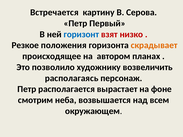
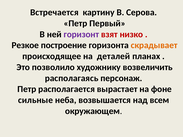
горизонт colour: blue -> purple (81, 34)
положения: положения -> построение (64, 45)
автором: автором -> деталей (114, 56)
смотрим: смотрим -> сильные (35, 100)
